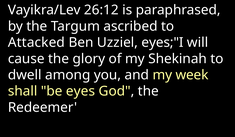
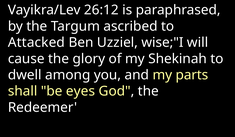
eyes;"I: eyes;"I -> wise;"I (163, 43)
week: week -> parts (192, 75)
